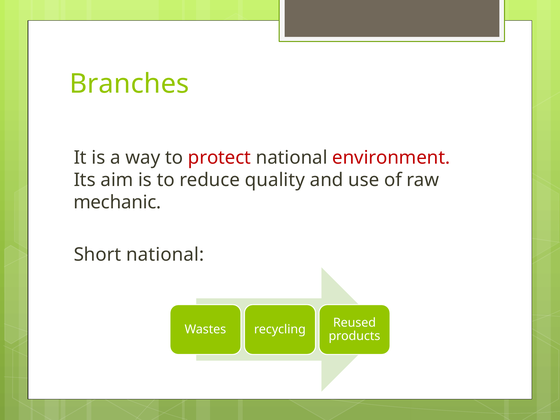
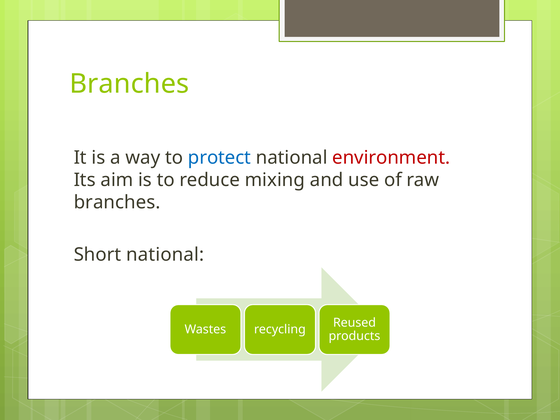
protect colour: red -> blue (219, 158)
quality: quality -> mixing (275, 180)
mechanic: mechanic -> branches (117, 202)
